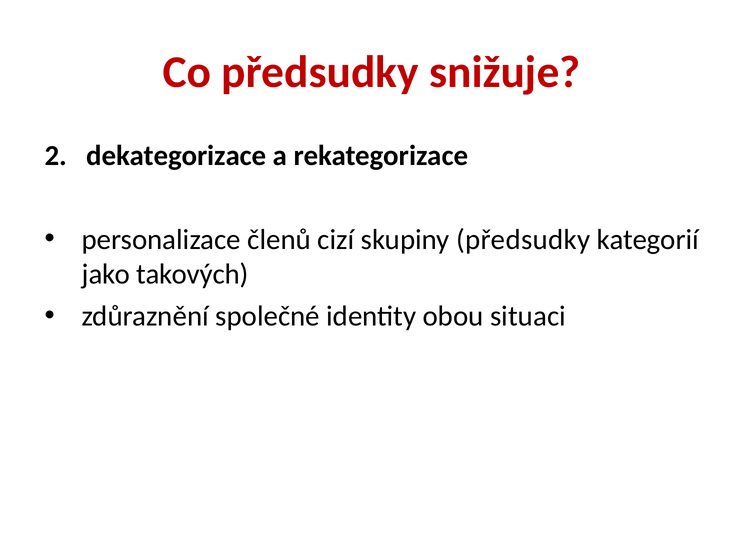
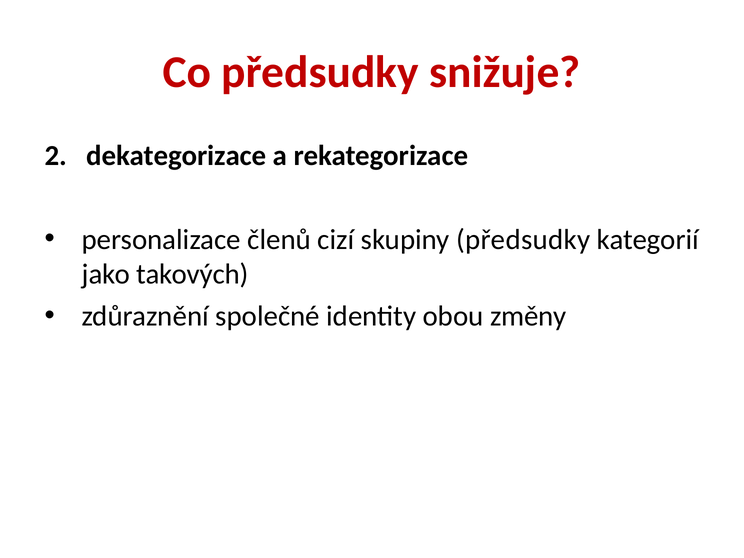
situaci: situaci -> změny (528, 316)
